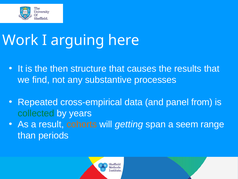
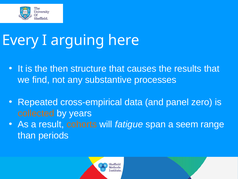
Work: Work -> Every (20, 40)
from: from -> zero (202, 102)
collected colour: green -> orange (36, 113)
getting: getting -> fatigue (129, 124)
